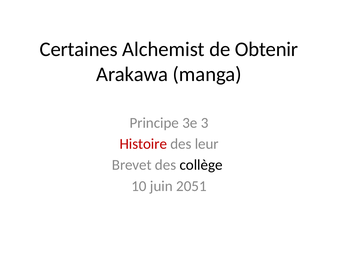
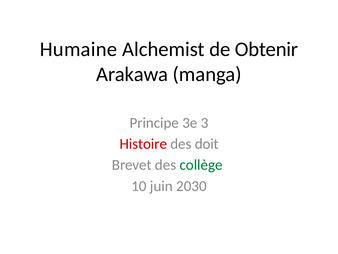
Certaines: Certaines -> Humaine (78, 49)
leur: leur -> doit (207, 144)
collège colour: black -> green (201, 165)
2051: 2051 -> 2030 (191, 186)
